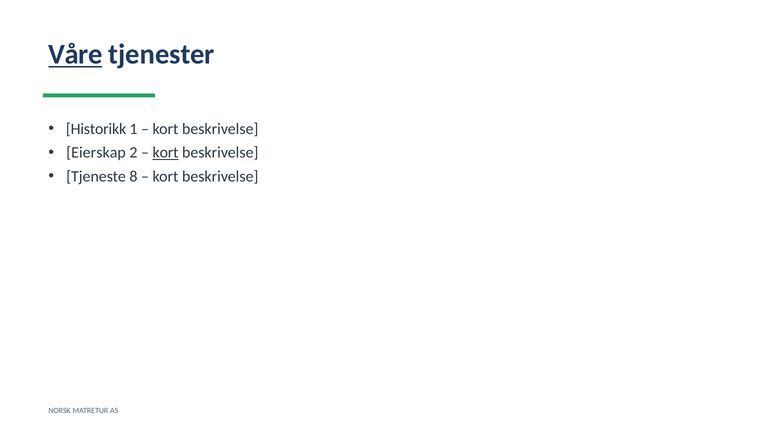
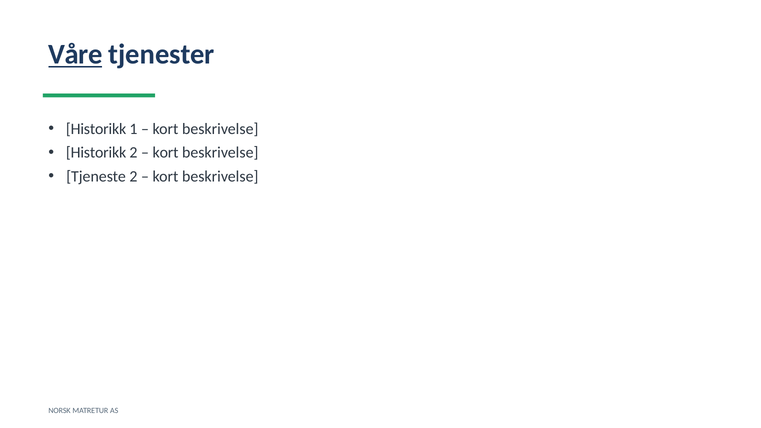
Eierskap: Eierskap -> Historikk (96, 153)
kort underline: present -> none (166, 153)
Tjeneste 8: 8 -> 2 (133, 176)
